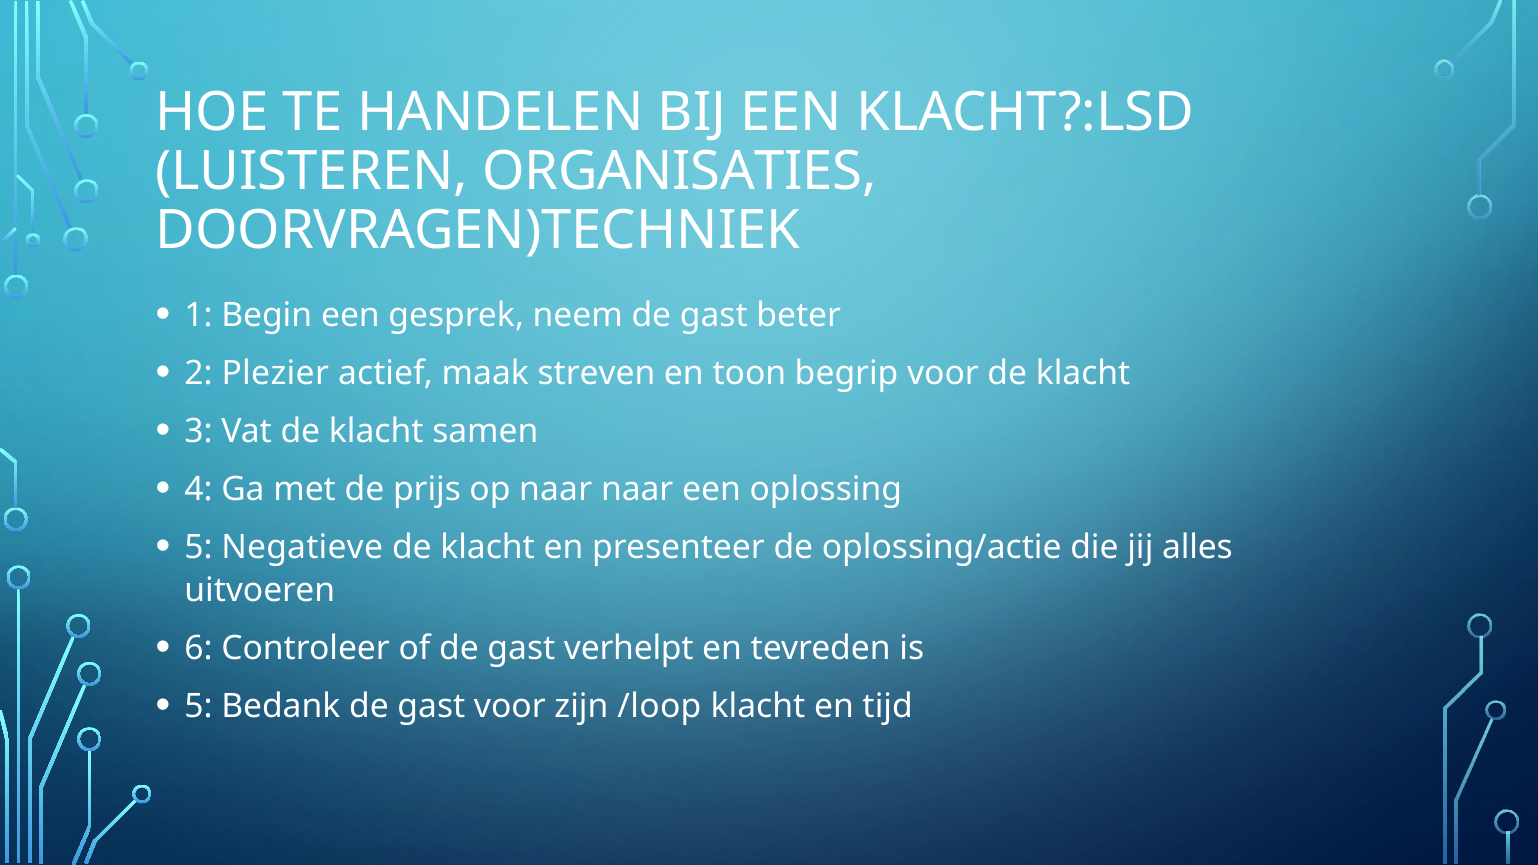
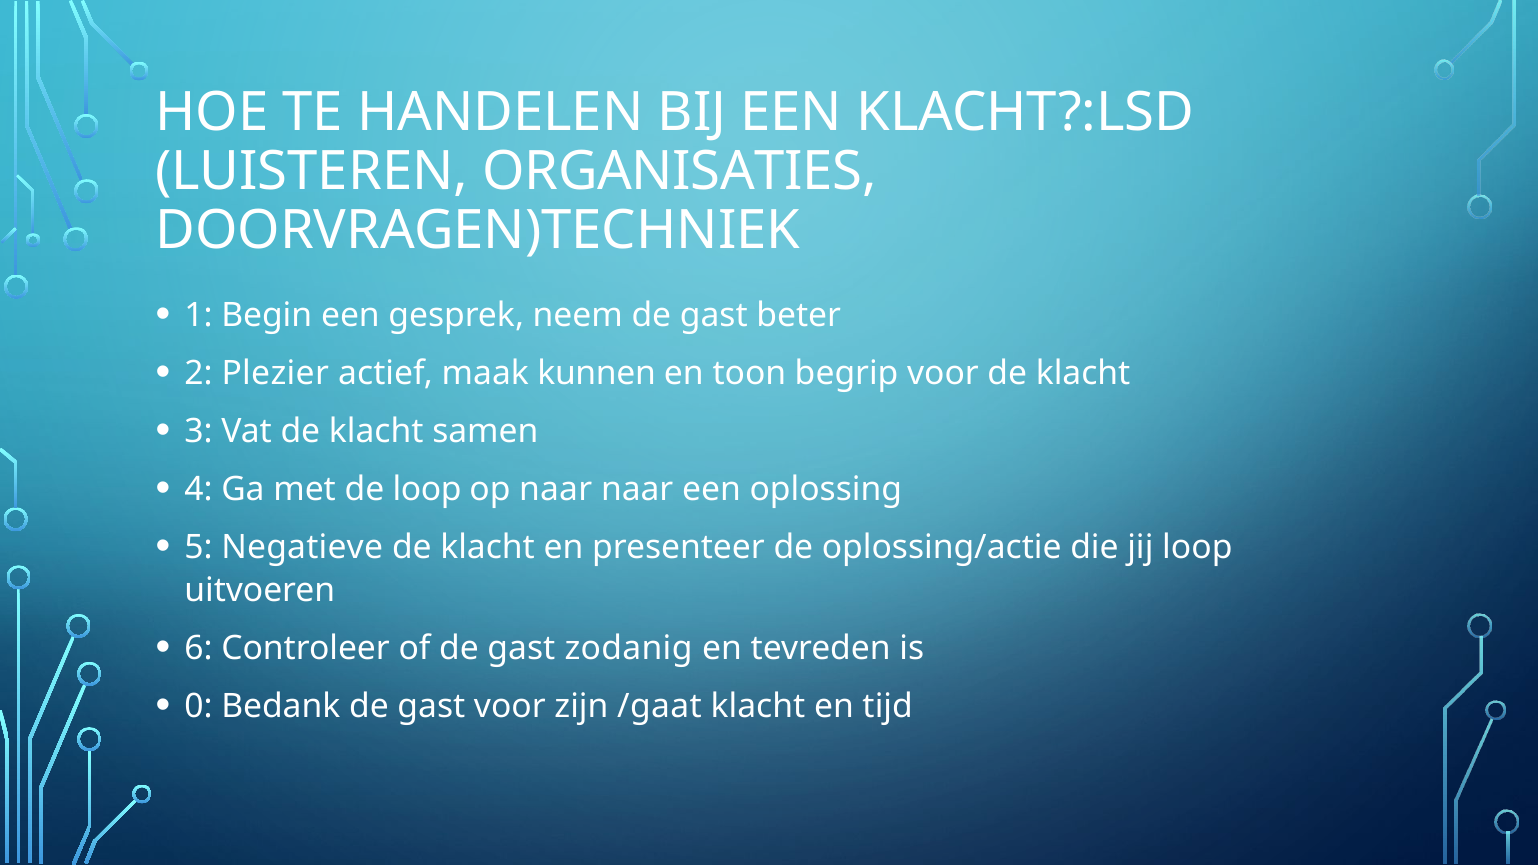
streven: streven -> kunnen (597, 373)
de prijs: prijs -> loop (427, 489)
jij alles: alles -> loop (1197, 547)
verhelpt: verhelpt -> zodanig (628, 649)
5: 5 -> 0 (199, 707)
/loop: /loop -> /gaat (659, 707)
